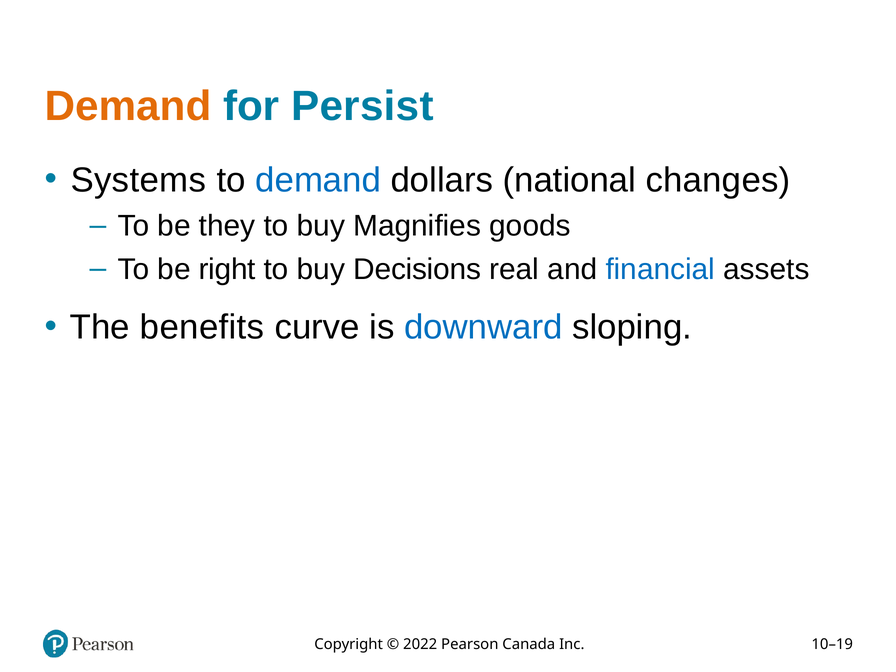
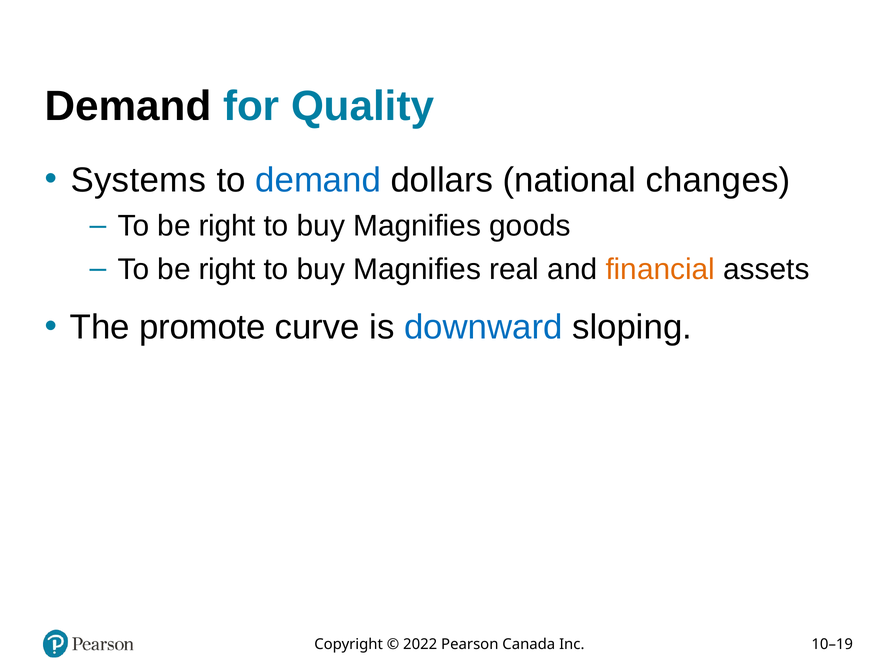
Demand colour: orange -> black (128, 106)
Persist: Persist -> Quality (363, 106)
they: they -> right (227, 226)
Decisions: Decisions -> Magnifies (417, 269)
financial colour: blue -> orange (660, 269)
benefits: benefits -> promote (202, 327)
